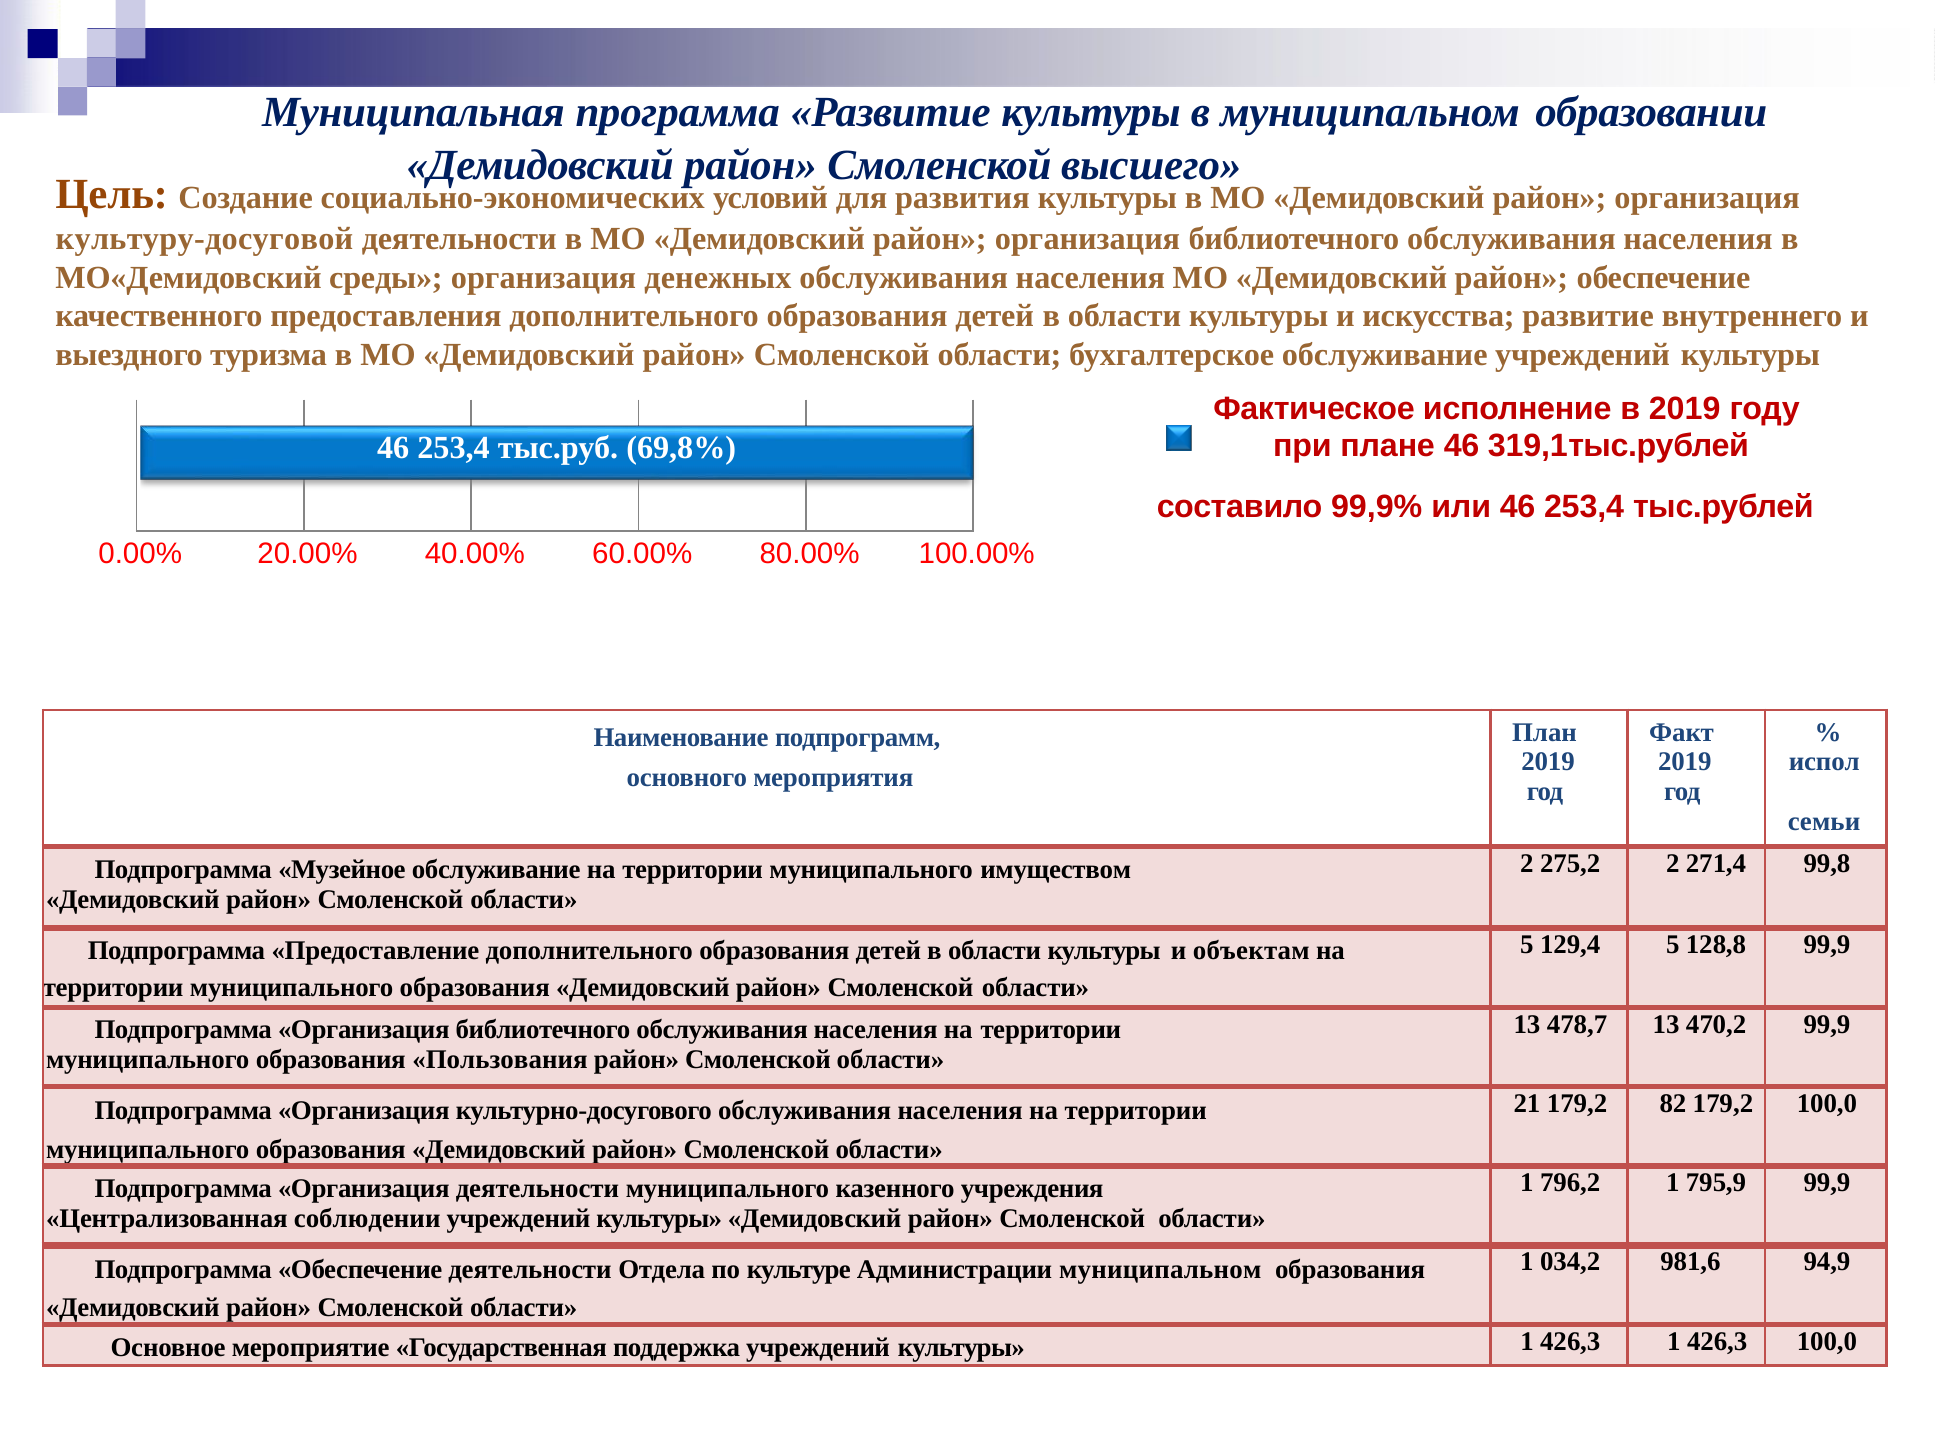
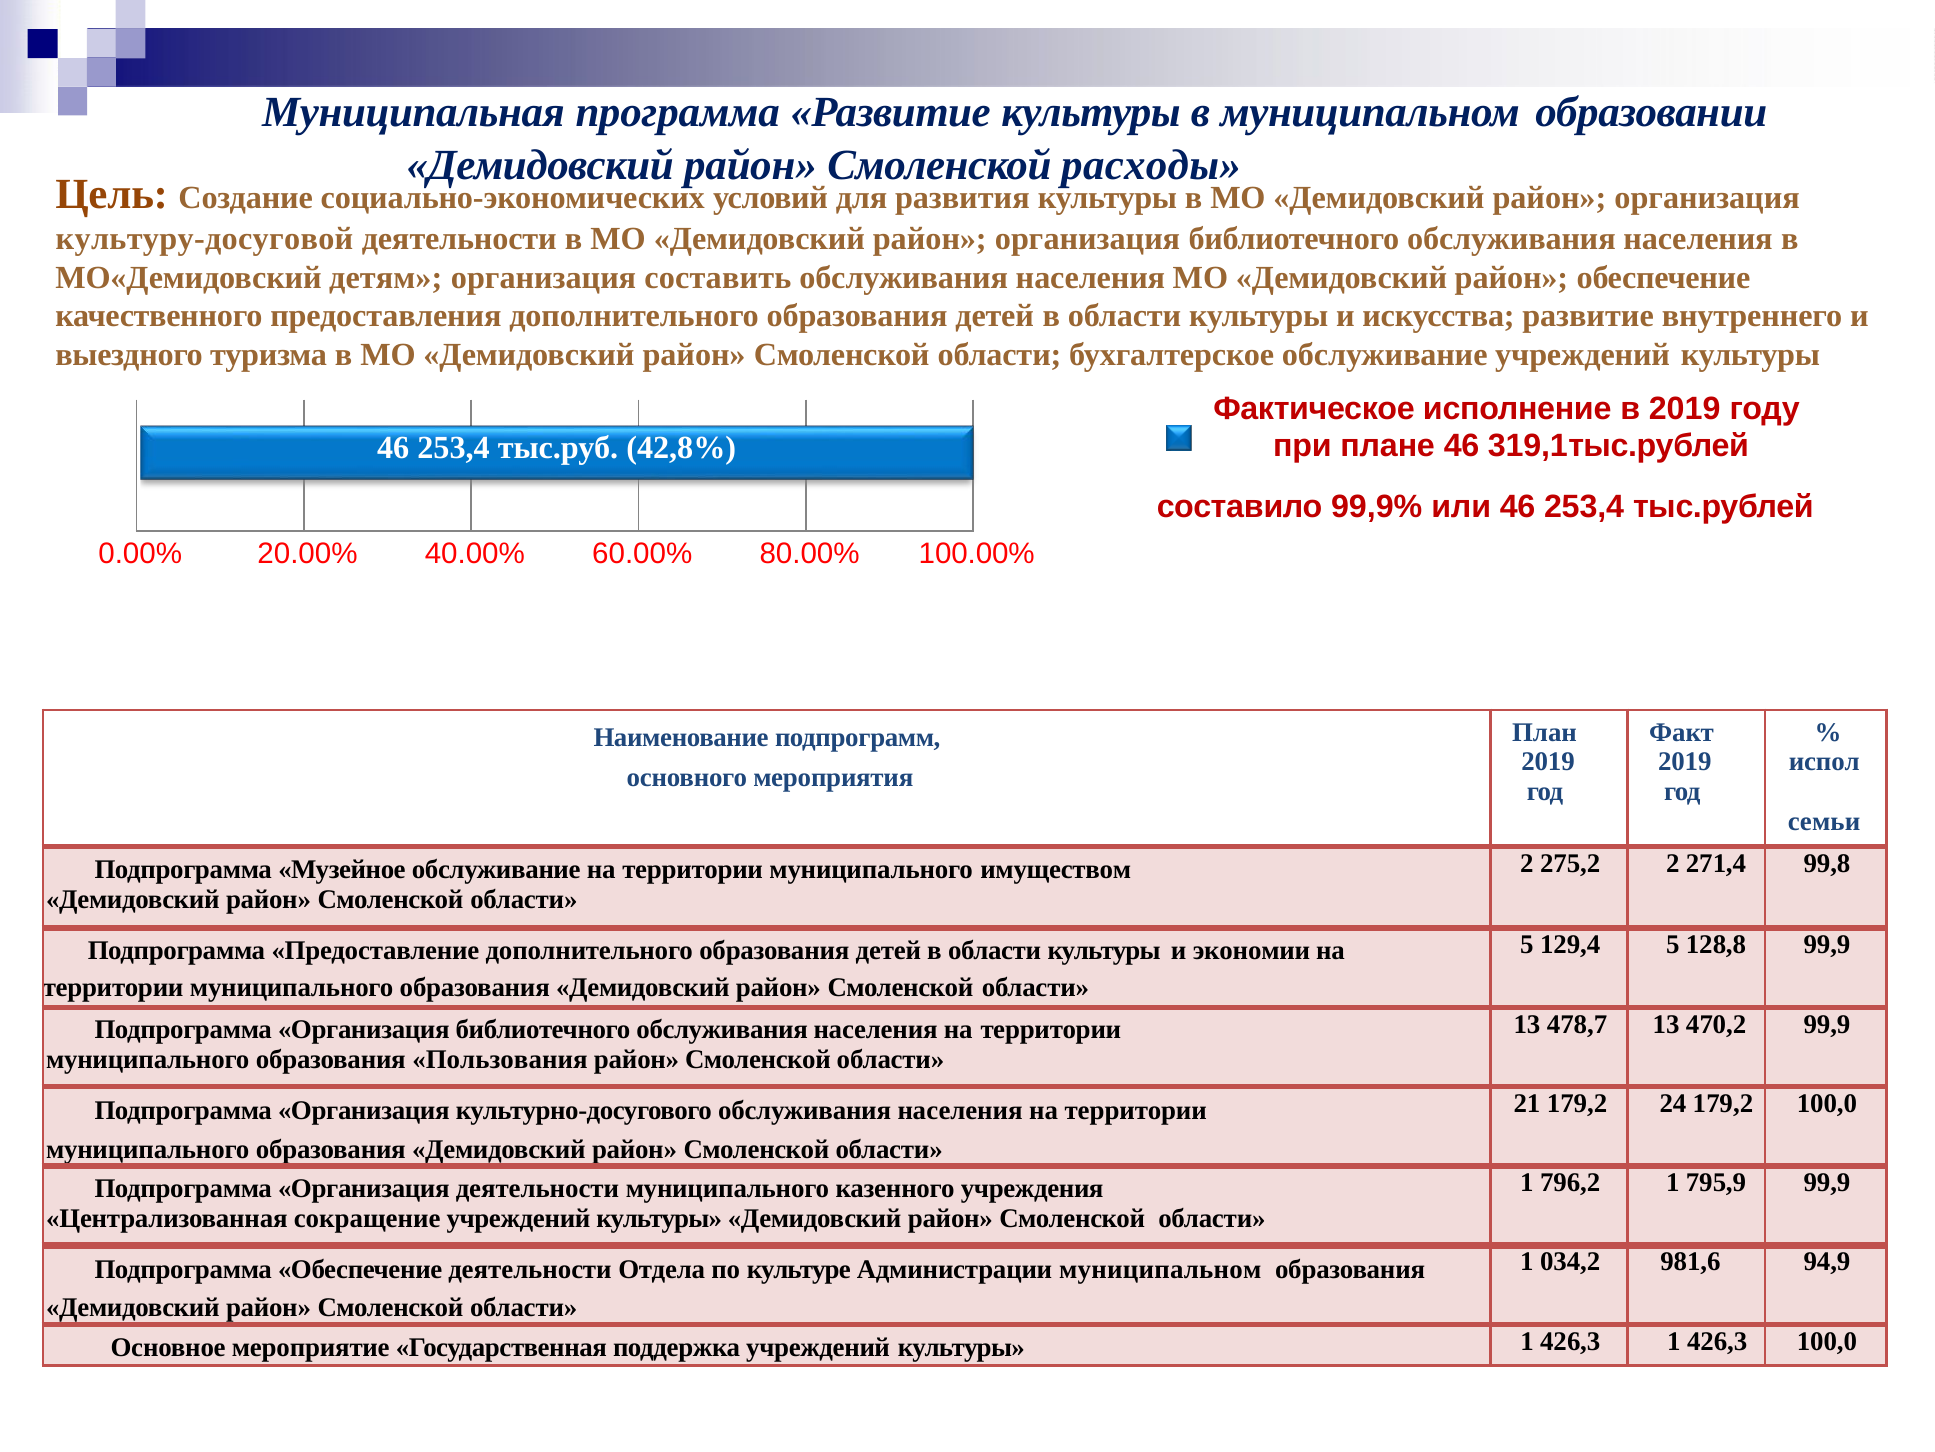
высшего: высшего -> расходы (1151, 166)
среды: среды -> детям (386, 277)
денежных: денежных -> составить (718, 277)
69,8%: 69,8% -> 42,8% (681, 447)
объектам: объектам -> экономии (1251, 950)
82: 82 -> 24 (1673, 1103)
соблюдении: соблюдении -> сокращение (367, 1218)
